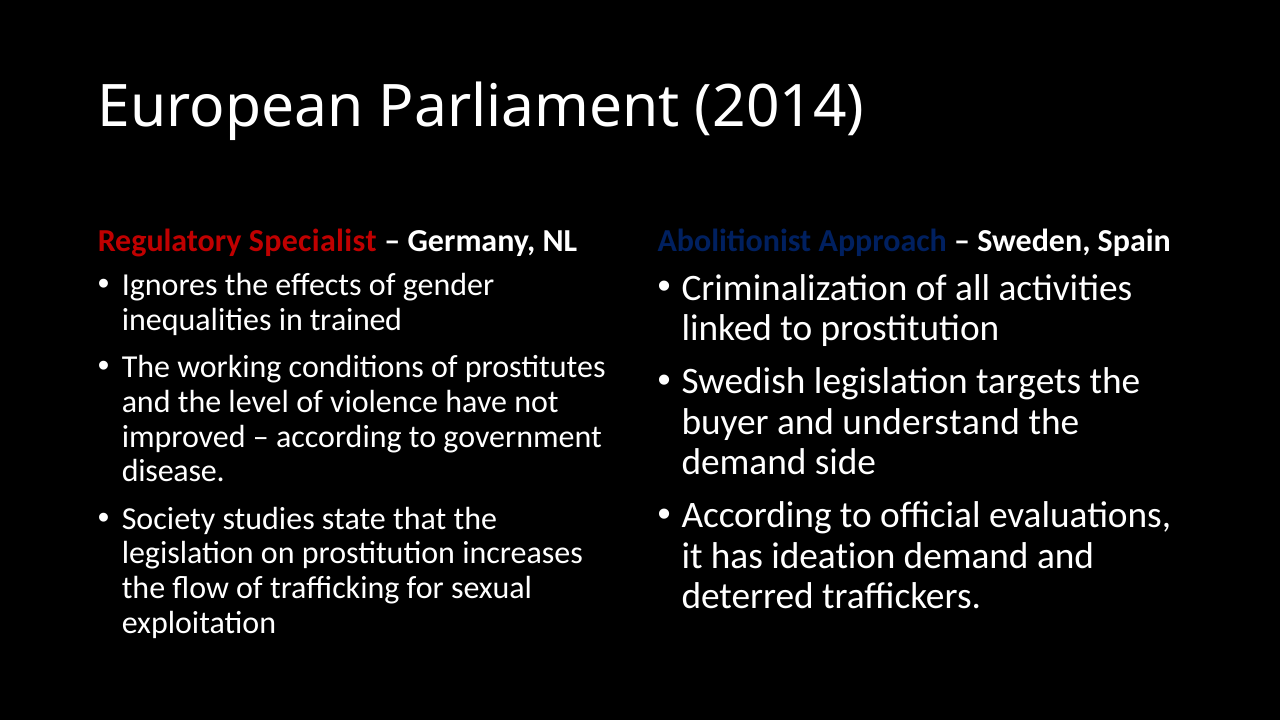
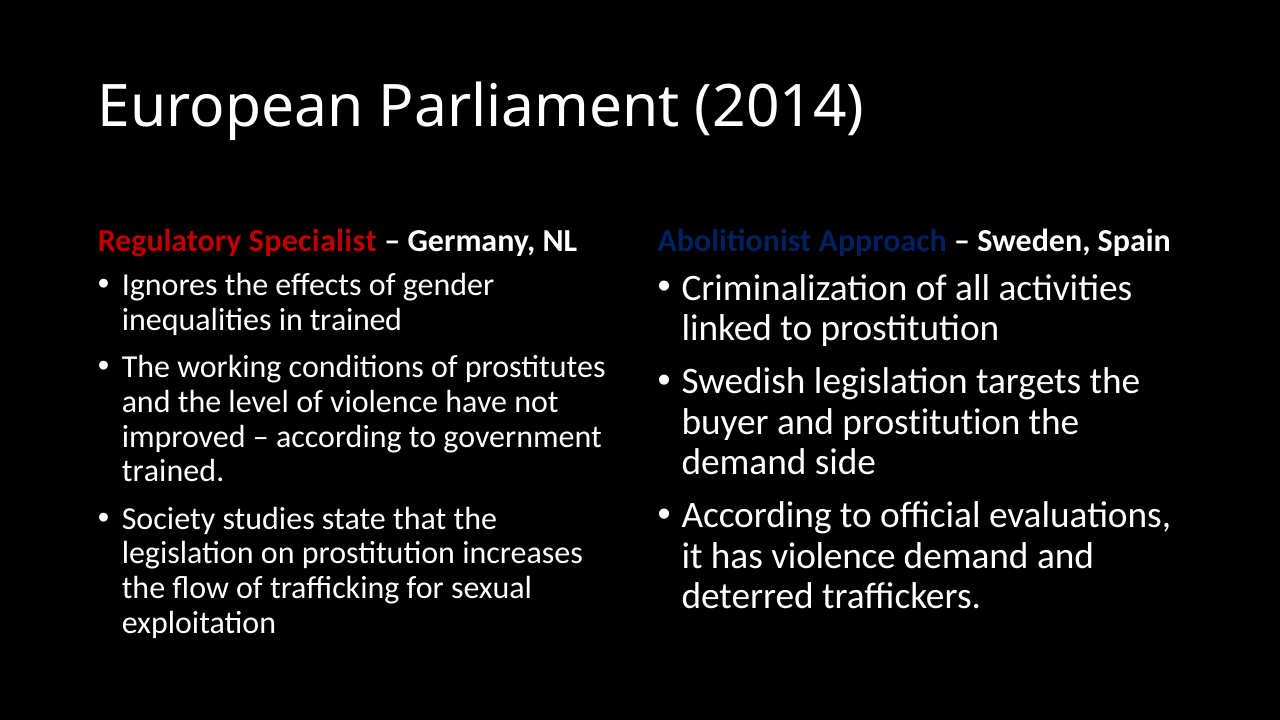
and understand: understand -> prostitution (931, 422)
disease: disease -> trained (173, 471)
has ideation: ideation -> violence (834, 556)
